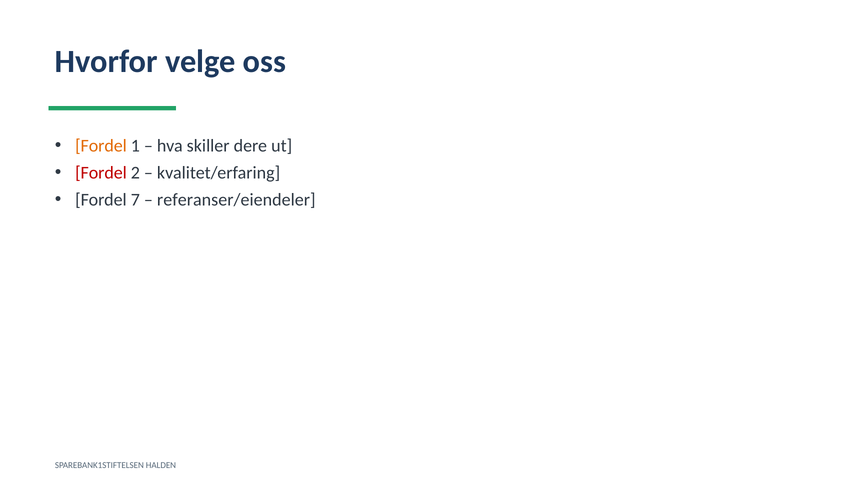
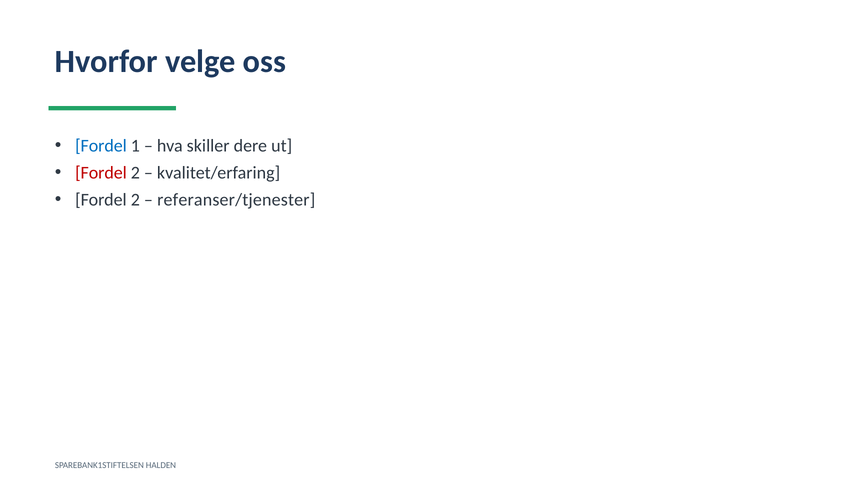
Fordel colour: orange -> blue (101, 146)
7: 7 -> 2 (135, 200)
referanser/eiendeler: referanser/eiendeler -> referanser/tjenester (236, 200)
